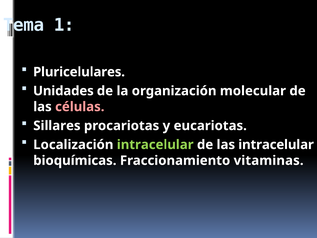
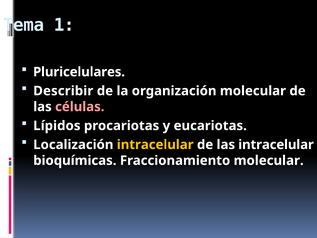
Unidades: Unidades -> Describir (63, 91)
Sillares: Sillares -> Lípidos (57, 126)
intracelular colour: light green -> yellow (155, 145)
Fraccionamiento vitaminas: vitaminas -> molecular (269, 160)
